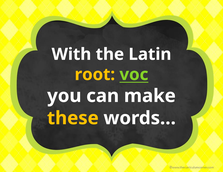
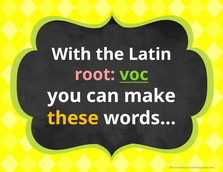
root colour: yellow -> pink (95, 75)
